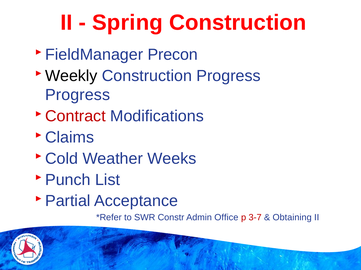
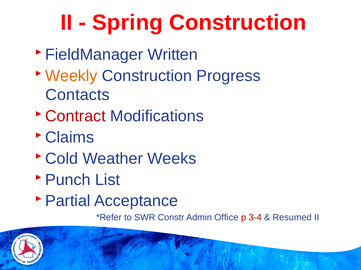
Precon: Precon -> Written (173, 55)
Weekly colour: black -> orange (71, 76)
Progress: Progress -> Contacts (78, 95)
3-7: 3-7 -> 3-4 (255, 218)
Obtaining: Obtaining -> Resumed (292, 218)
